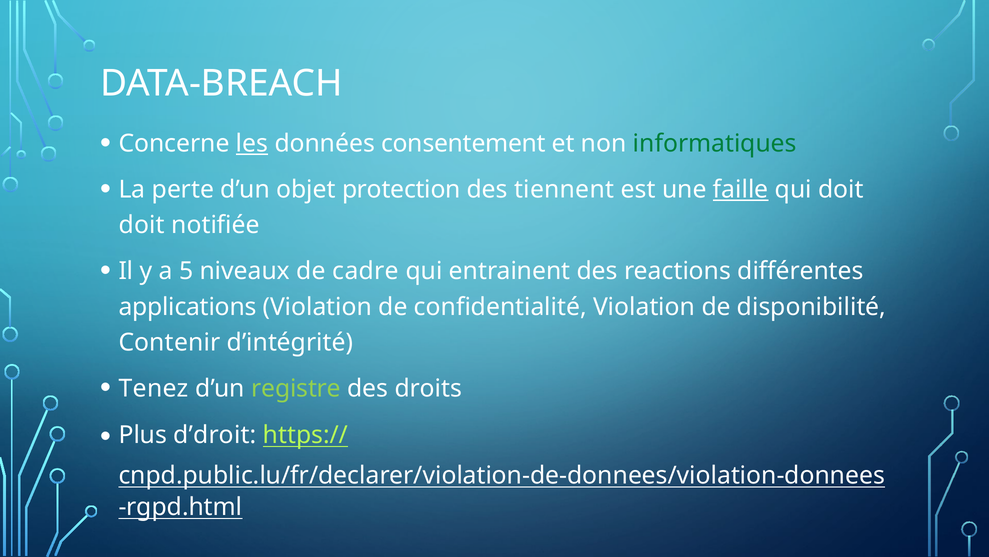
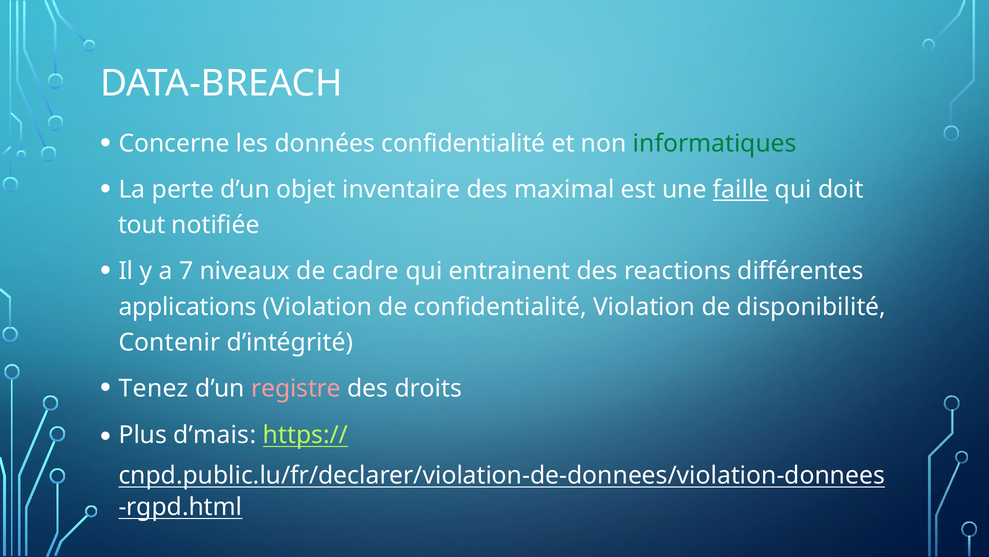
les underline: present -> none (252, 143)
données consentement: consentement -> confidentialité (463, 143)
protection: protection -> inventaire (401, 189)
tiennent: tiennent -> maximal (564, 189)
doit: doit -> tout (142, 225)
5: 5 -> 7 (186, 271)
registre colour: light green -> pink (296, 388)
d’droit: d’droit -> d’mais (215, 435)
